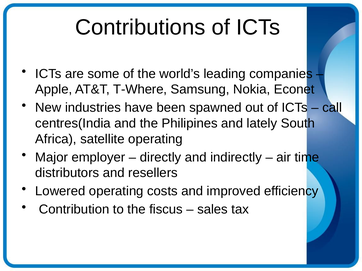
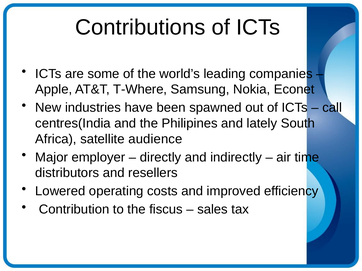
satellite operating: operating -> audience (155, 139)
